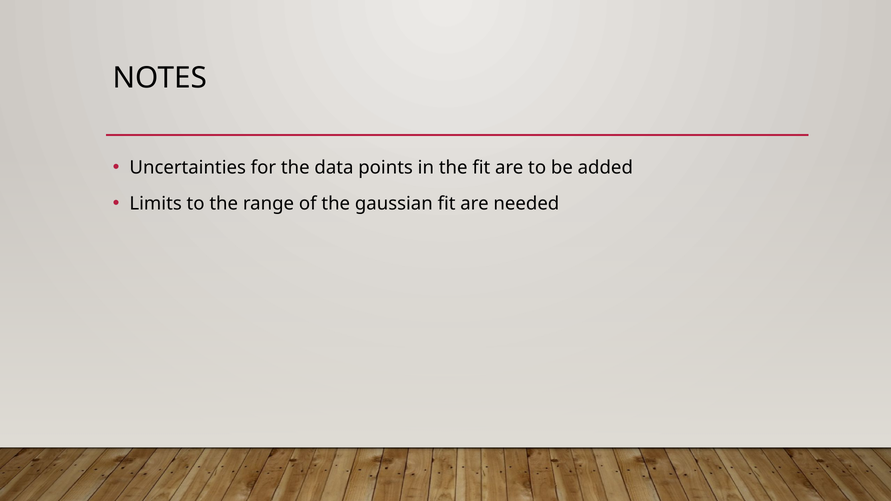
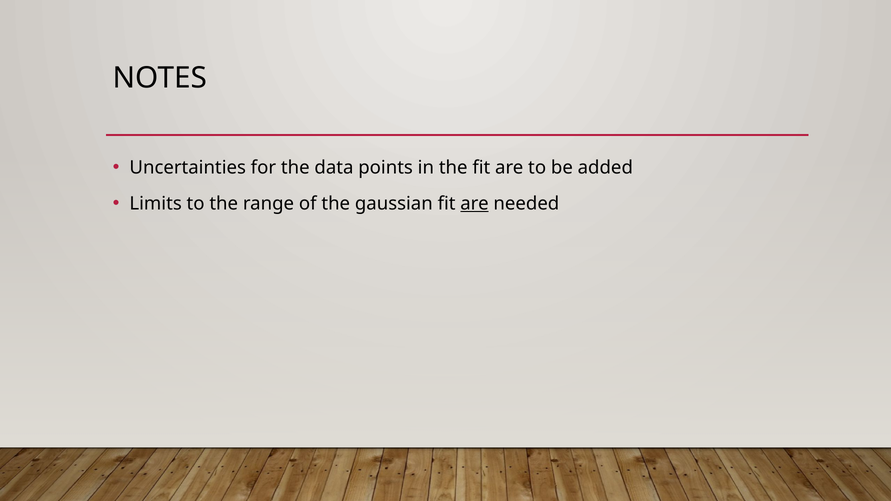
are underline: none -> present (475, 204)
